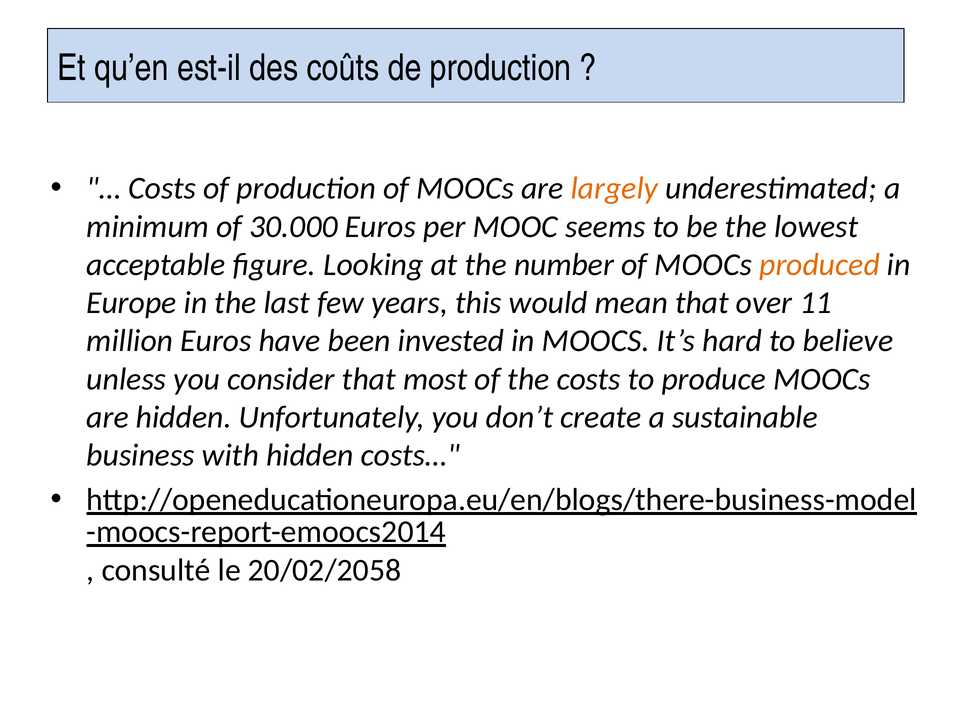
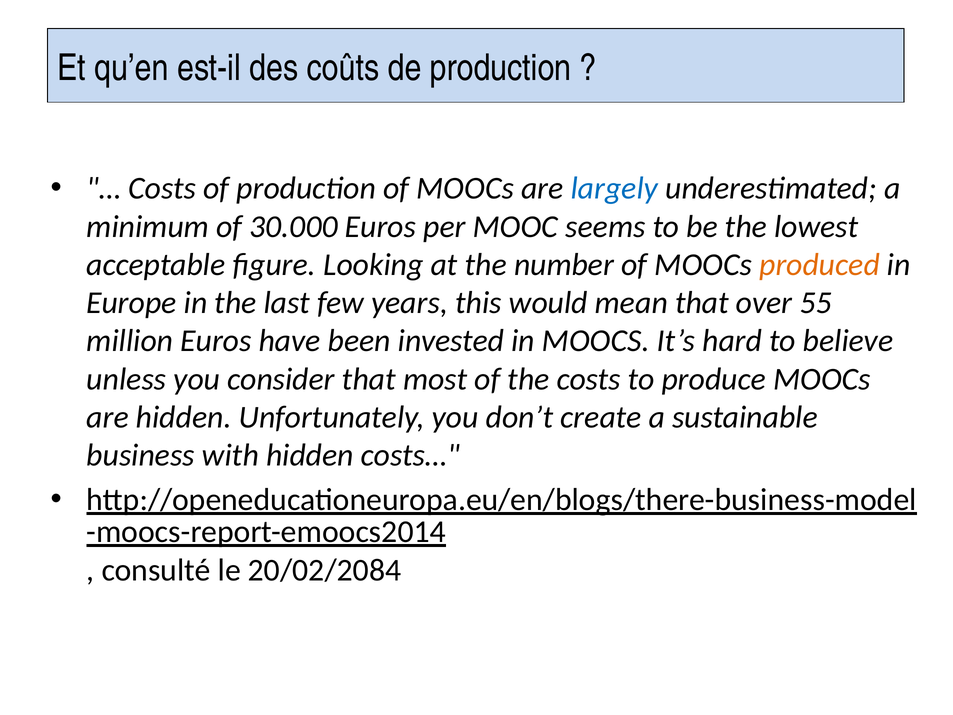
largely colour: orange -> blue (614, 188)
11: 11 -> 55 (816, 303)
20/02/2058: 20/02/2058 -> 20/02/2084 (325, 570)
